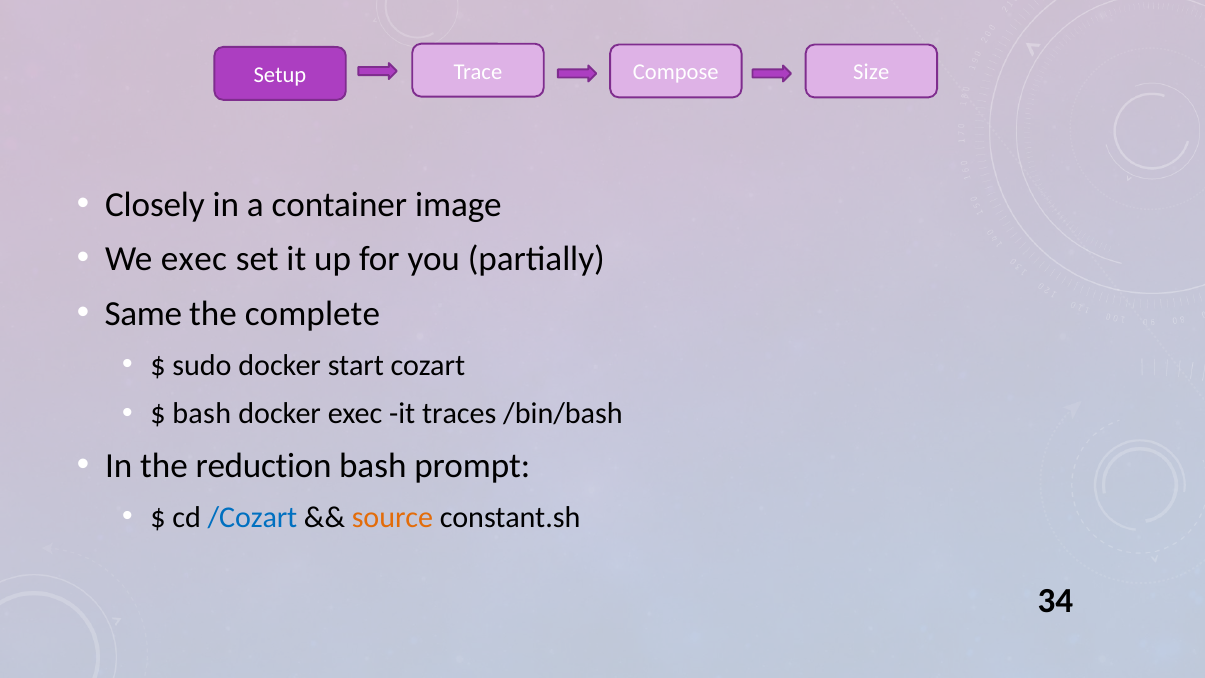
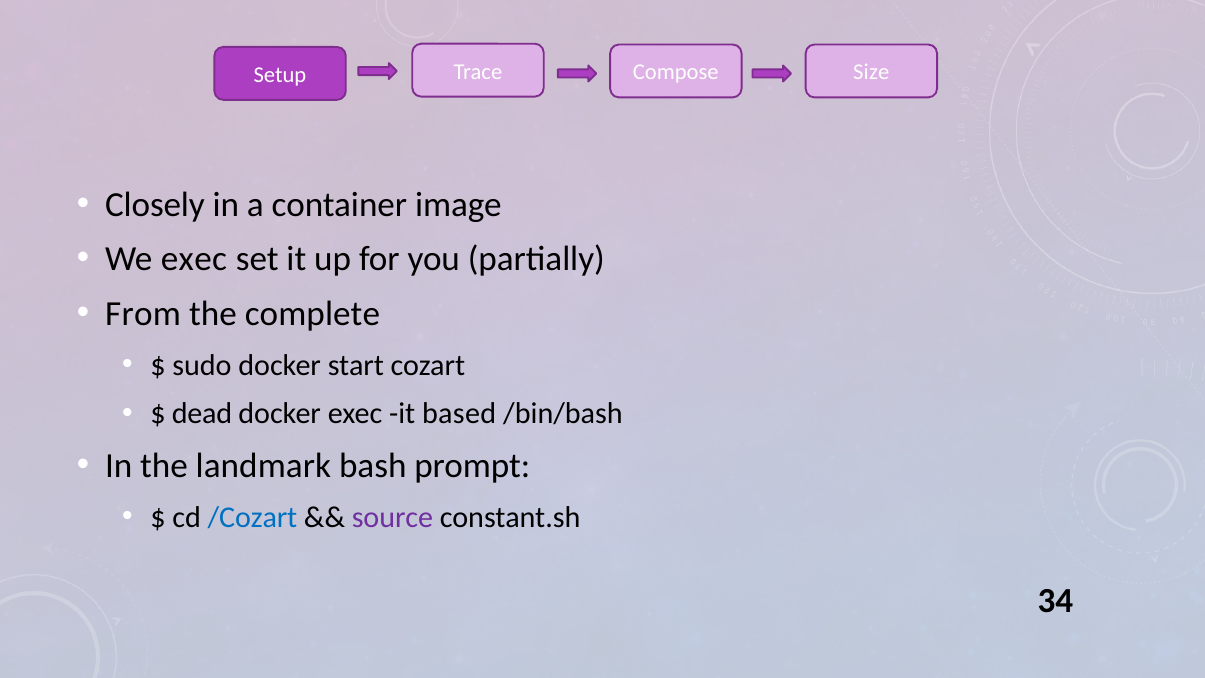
Same: Same -> From (143, 314)
bash: bash -> dead (202, 414)
traces: traces -> based (459, 414)
reduction: reduction -> landmark (263, 466)
source colour: orange -> purple (392, 517)
